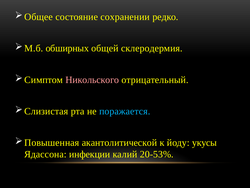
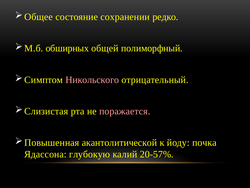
склеродермия: склеродермия -> полиморфный (152, 48)
поражается colour: light blue -> pink (125, 111)
укусы: укусы -> почка (204, 142)
инфекции: инфекции -> глубокую (90, 154)
20-53%: 20-53% -> 20-57% (157, 154)
